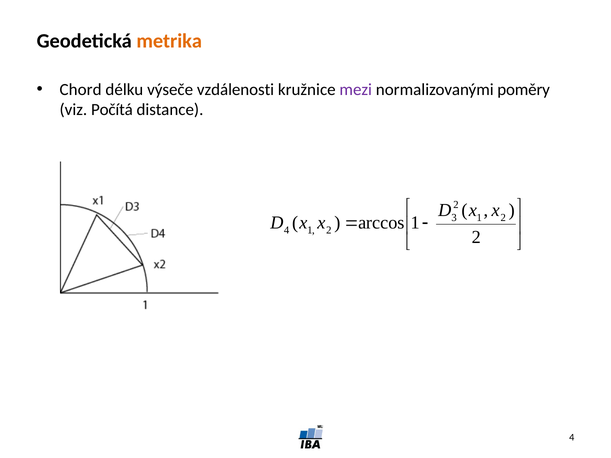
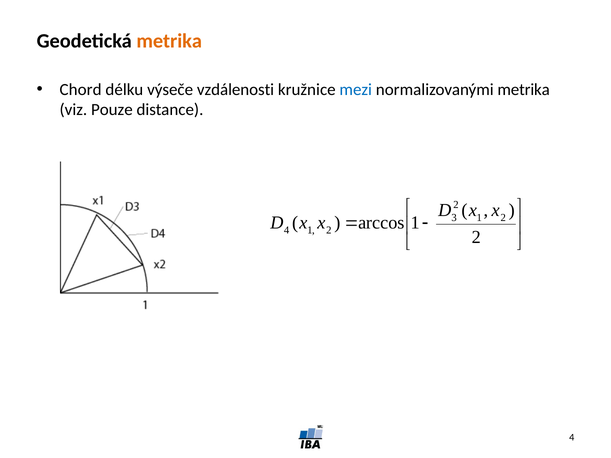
mezi colour: purple -> blue (356, 90)
normalizovanými poměry: poměry -> metrika (524, 90)
Počítá: Počítá -> Pouze (112, 110)
